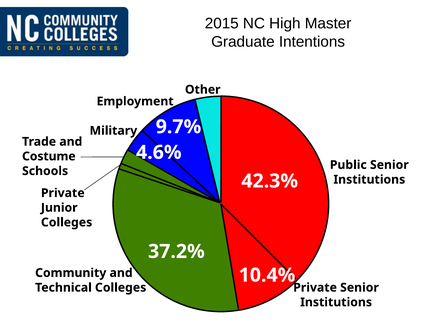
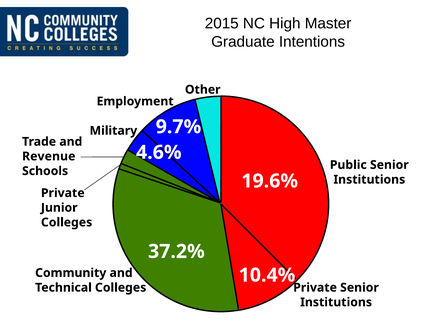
Costume: Costume -> Revenue (49, 156)
42.3%: 42.3% -> 19.6% (270, 181)
